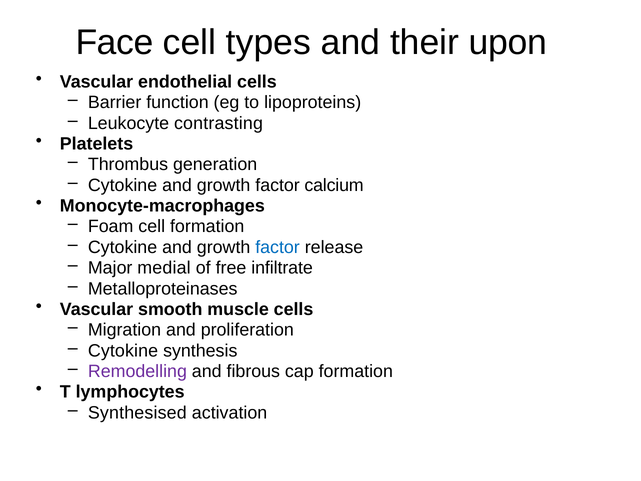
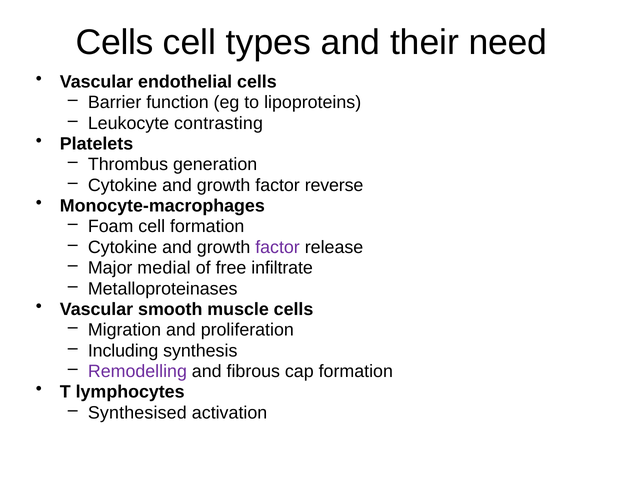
Face: Face -> Cells (115, 43)
upon: upon -> need (508, 43)
calcium: calcium -> reverse (334, 185)
factor colour: blue -> purple (278, 247)
Cytokine: Cytokine -> Including (123, 350)
